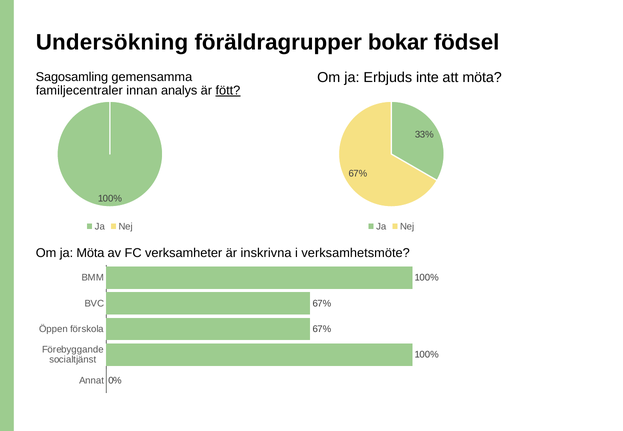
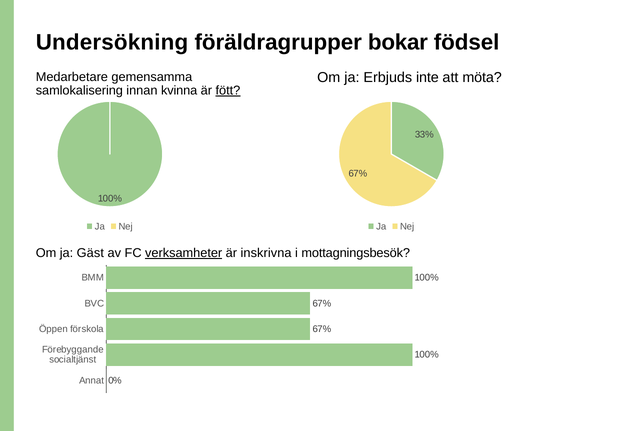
Sagosamling: Sagosamling -> Medarbetare (72, 77)
familjecentraler: familjecentraler -> samlokalisering (79, 91)
analys: analys -> kvinna (179, 91)
ja Möta: Möta -> Gäst (90, 253)
verksamheter underline: none -> present (184, 253)
verksamhetsmöte: verksamhetsmöte -> mottagningsbesök (356, 253)
